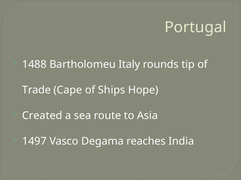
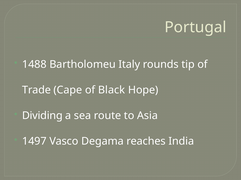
Ships: Ships -> Black (112, 90)
Created: Created -> Dividing (42, 116)
